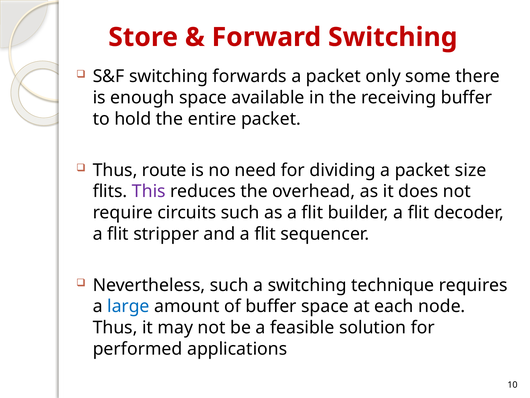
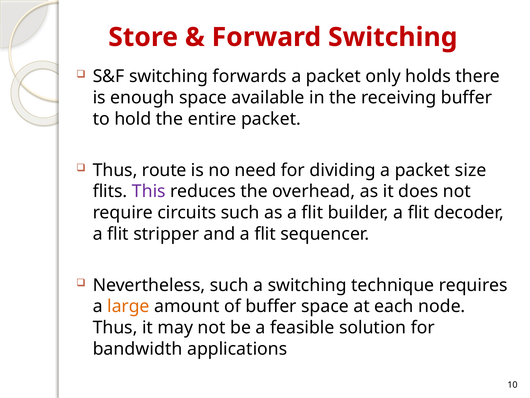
some: some -> holds (428, 76)
large colour: blue -> orange (128, 306)
performed: performed -> bandwidth (138, 348)
